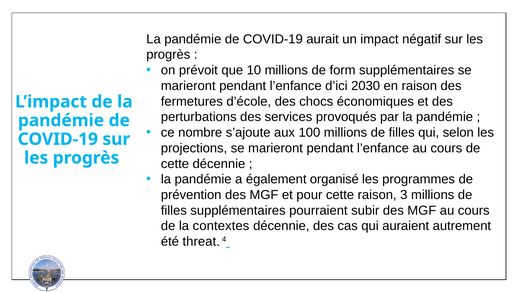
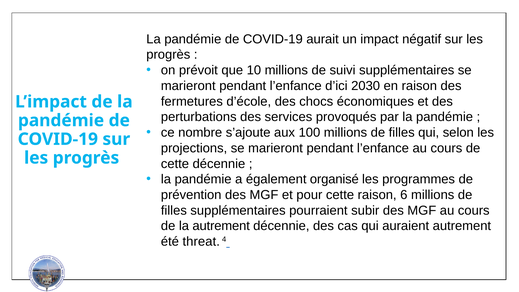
form: form -> suivi (343, 70)
3: 3 -> 6 (404, 195)
la contextes: contextes -> autrement (221, 226)
